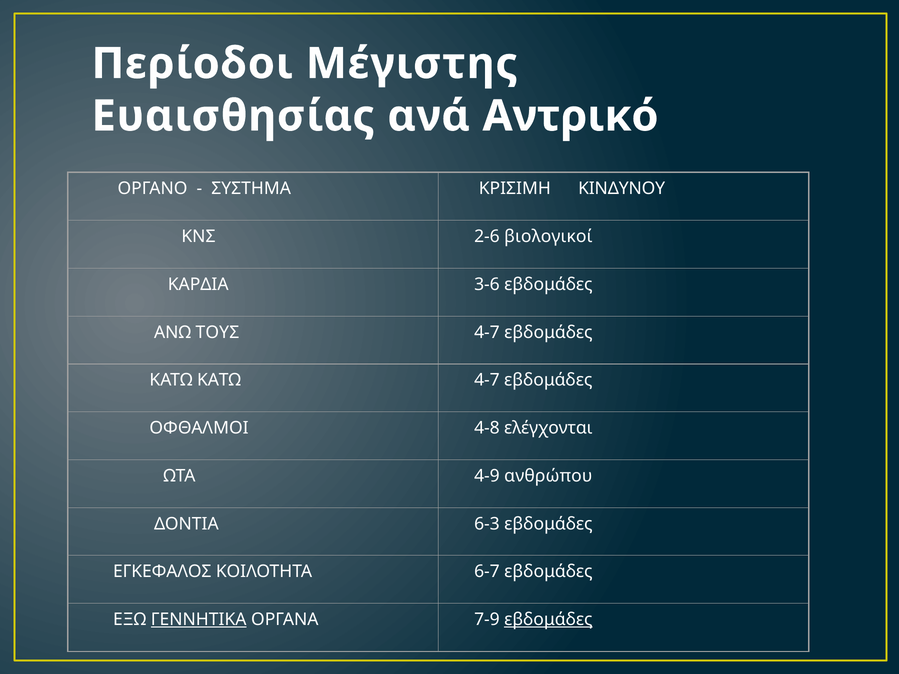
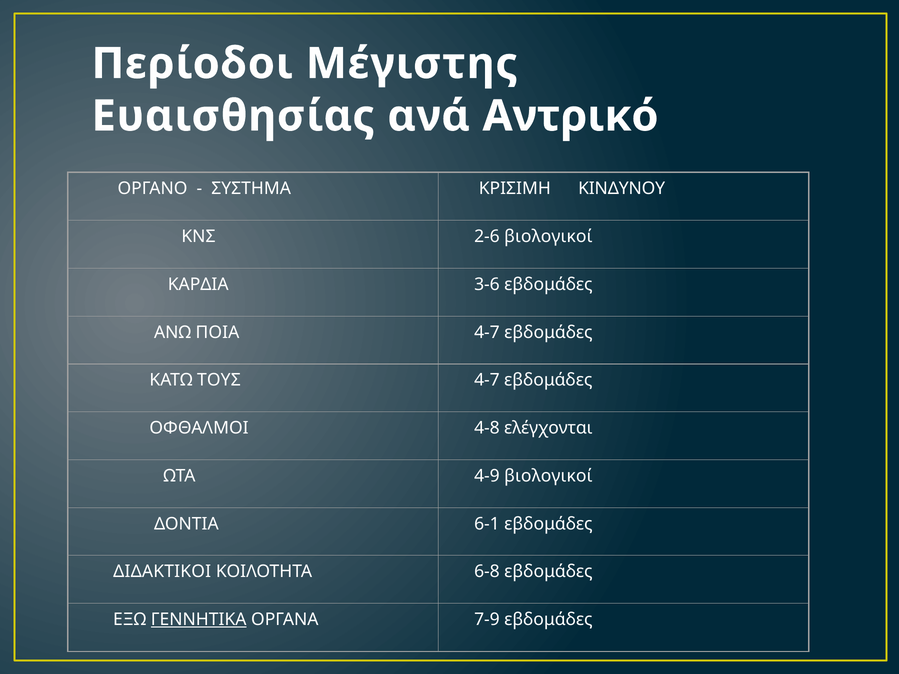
ΤΟΥΣ: ΤΟΥΣ -> ΠΟΙΑ (217, 332)
ΚΑΤΩ ΚΑΤΩ: ΚΑΤΩ -> ΤΟΥΣ (219, 380)
4-9 ανθρώπου: ανθρώπου -> βιολογικοί (548, 476)
6-3: 6-3 -> 6-1 (487, 524)
ΕΓΚΕΦΑΛΟΣ: ΕΓΚΕΦΑΛΟΣ -> ΔΙΔΑΚΤΙΚΟΙ (162, 572)
6-7: 6-7 -> 6-8 (487, 572)
εβδομάδες underline: present -> none (548, 620)
